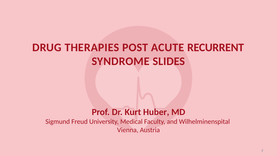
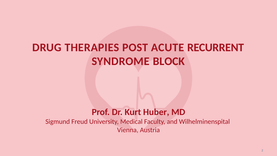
SLIDES: SLIDES -> BLOCK (169, 61)
